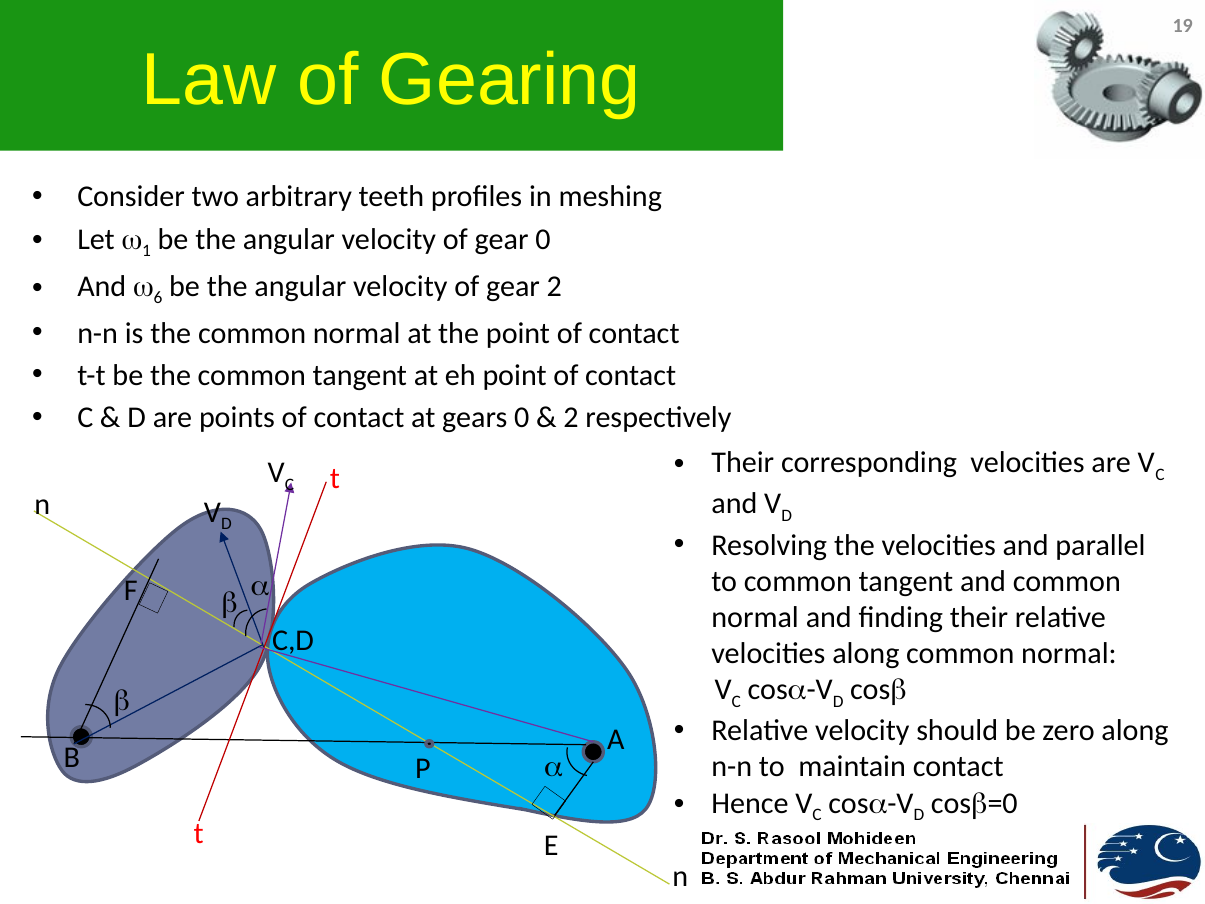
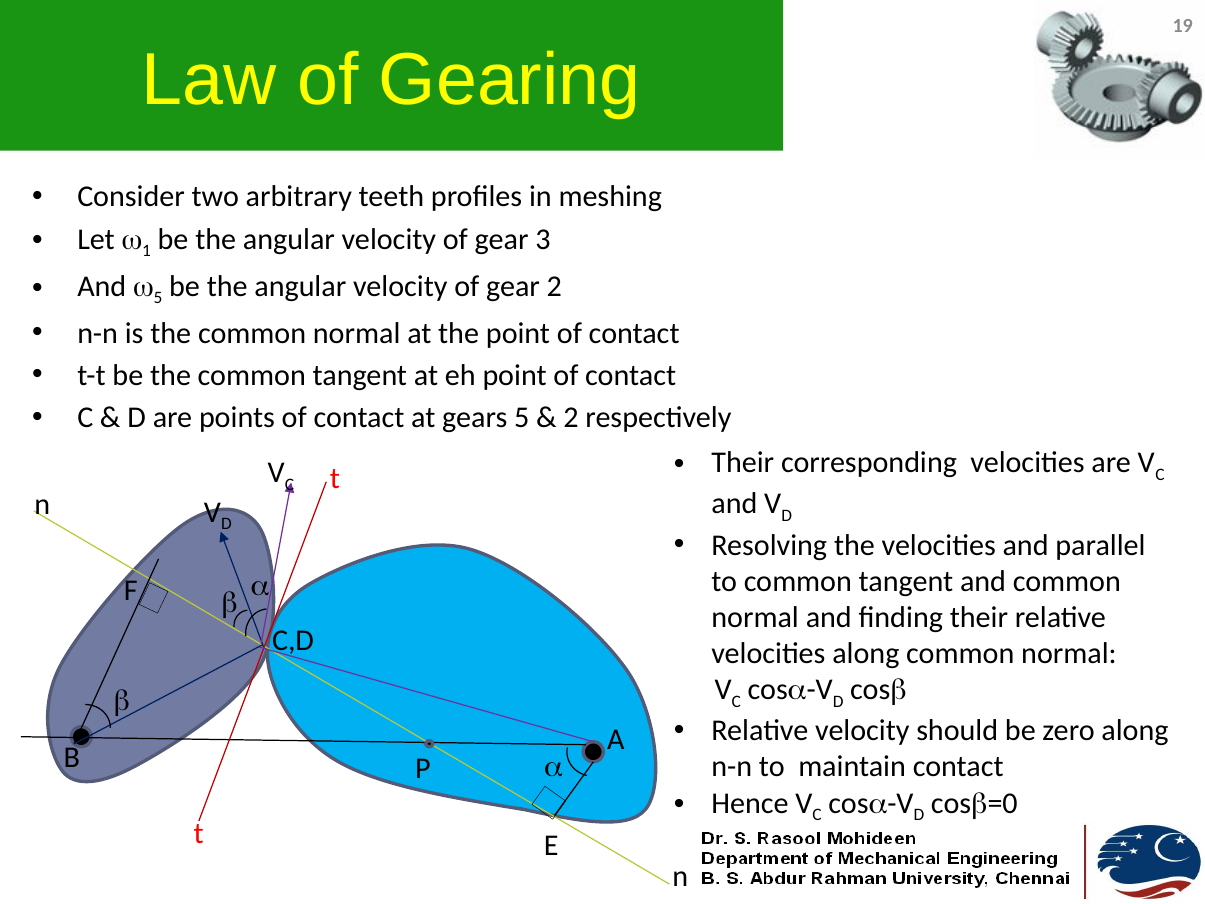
gear 0: 0 -> 3 (543, 239)
6: 6 -> 5 (158, 298)
gears 0: 0 -> 5 (522, 418)
